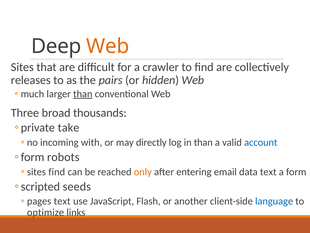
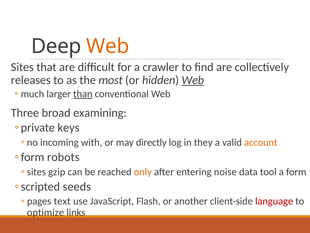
pairs: pairs -> most (111, 80)
Web underline: none -> present (193, 80)
thousands: thousands -> examining (100, 113)
take: take -> keys (69, 127)
in than: than -> they (203, 142)
account colour: blue -> orange (261, 142)
find: find -> gzip (57, 172)
email: email -> noise (225, 172)
data text: text -> tool (268, 172)
language colour: blue -> red (274, 201)
